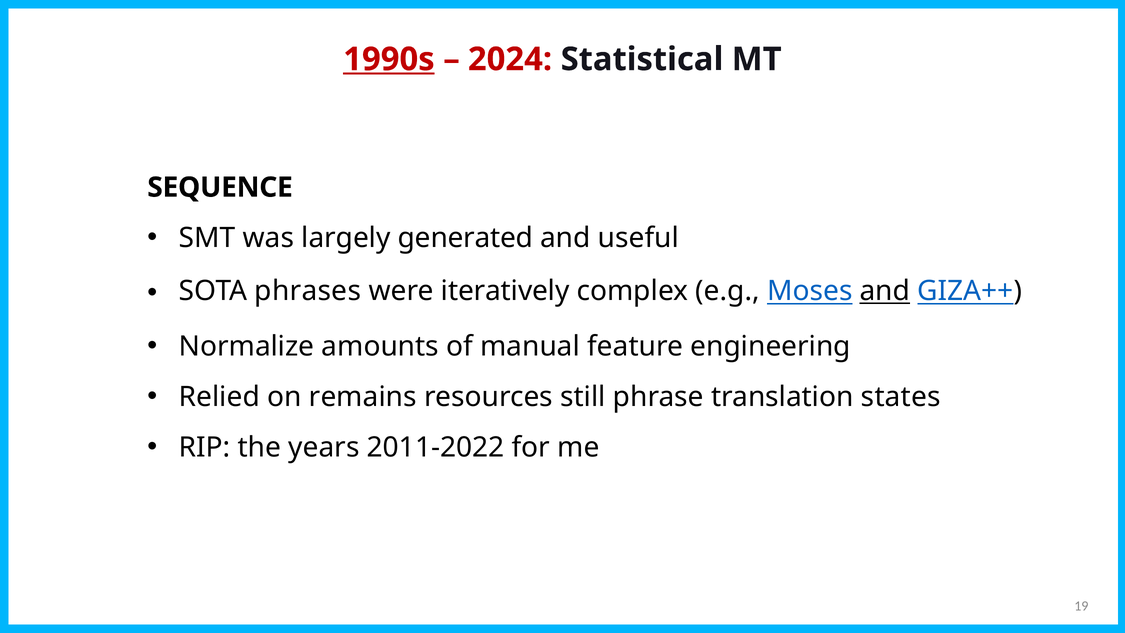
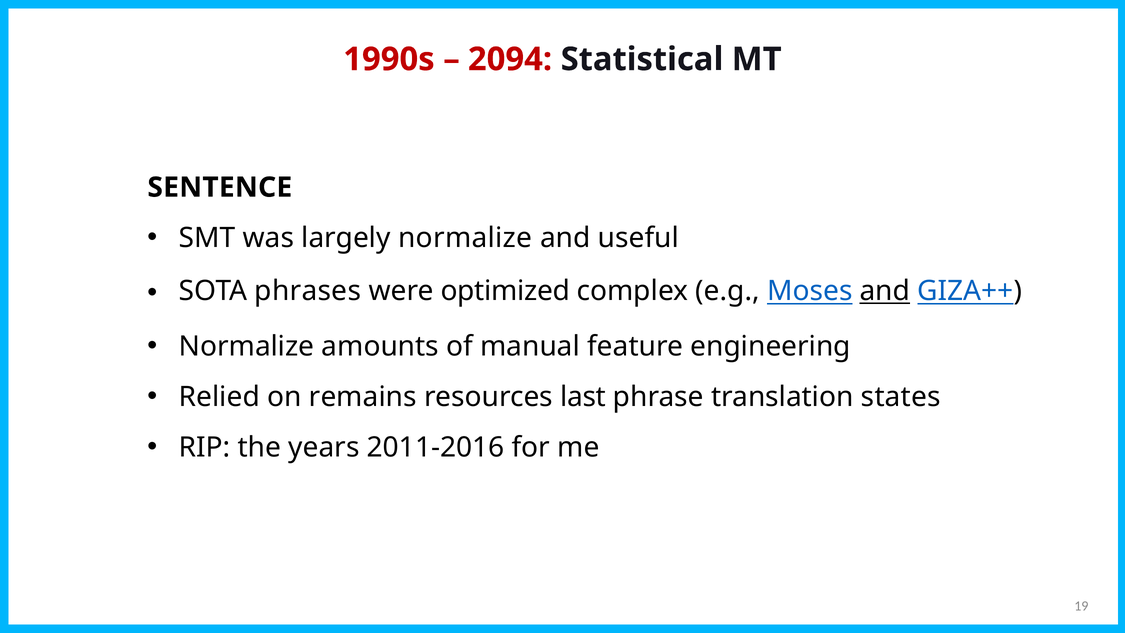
1990s underline: present -> none (389, 59)
2024: 2024 -> 2094 (510, 59)
SEQUENCE: SEQUENCE -> SENTENCE (220, 187)
largely generated: generated -> normalize (465, 238)
iteratively: iteratively -> optimized (505, 291)
still: still -> last (583, 397)
2011-2022: 2011-2022 -> 2011-2016 (436, 447)
